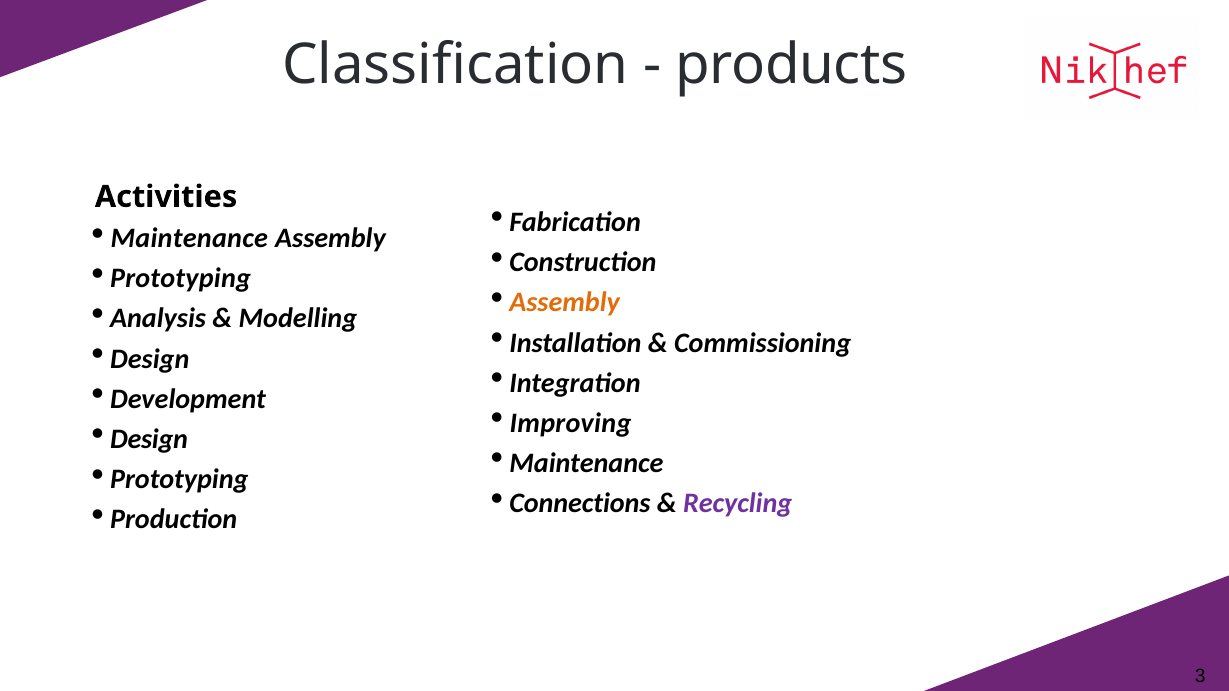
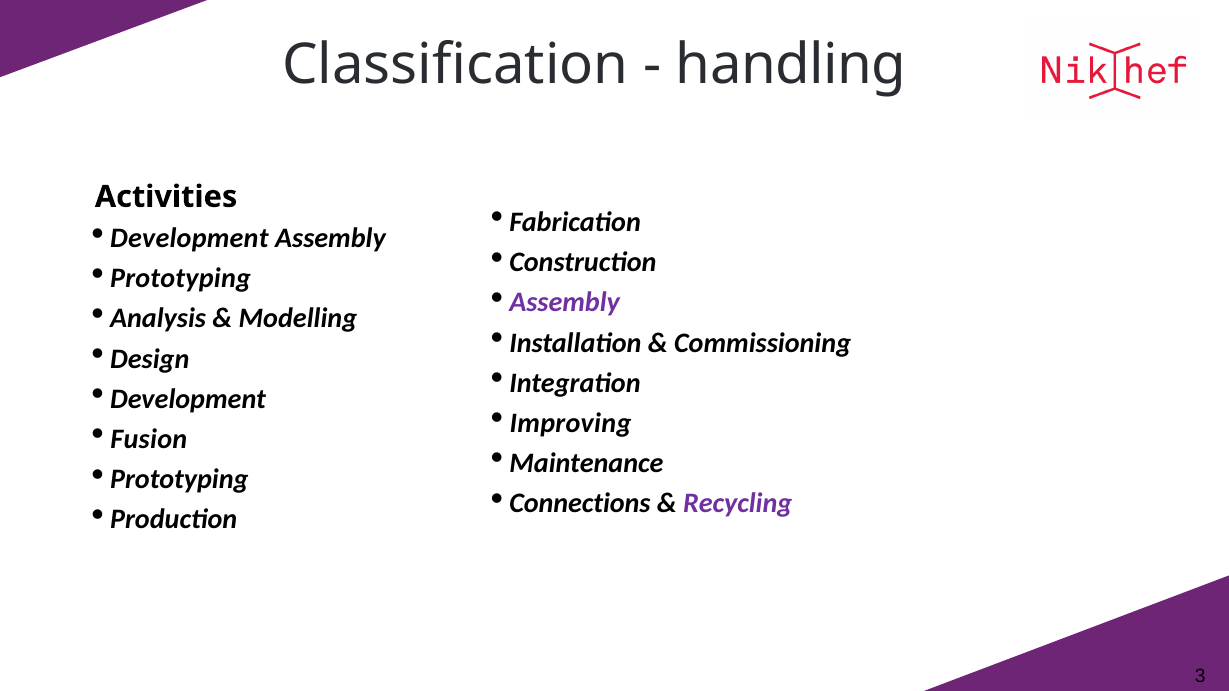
products: products -> handling (791, 65)
Maintenance: Maintenance -> Development (189, 238)
Assembly colour: orange -> purple (565, 303)
Design: Design -> Fusion (149, 439)
